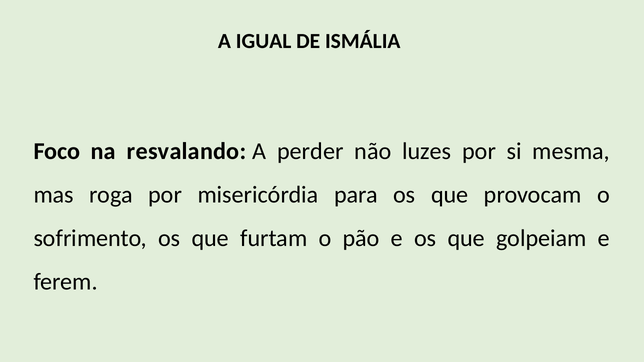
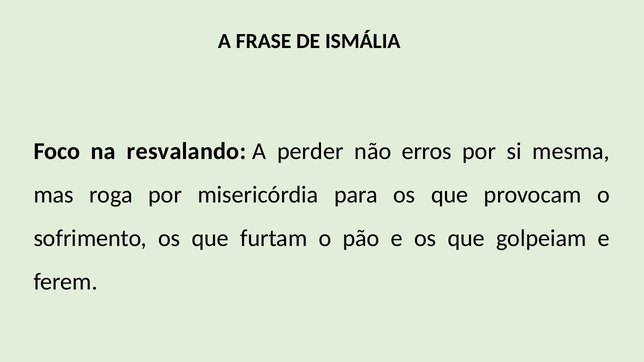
IGUAL: IGUAL -> FRASE (264, 41)
luzes: luzes -> erros (427, 152)
